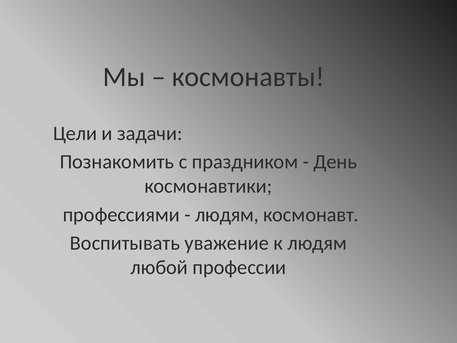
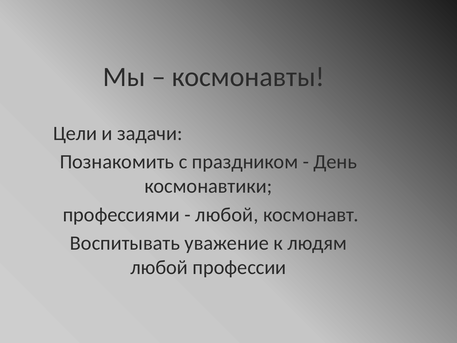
людям: людям -> любой (227, 215)
